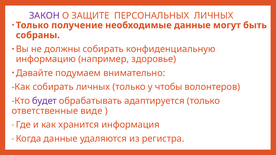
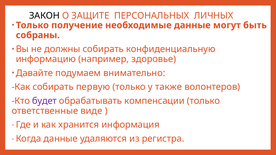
ЗАКОН colour: purple -> black (44, 16)
собирать личных: личных -> первую (93, 87)
чтобы: чтобы -> также (169, 87)
адаптируется: адаптируется -> компенсации (154, 101)
